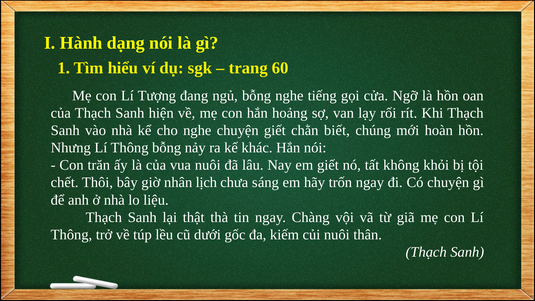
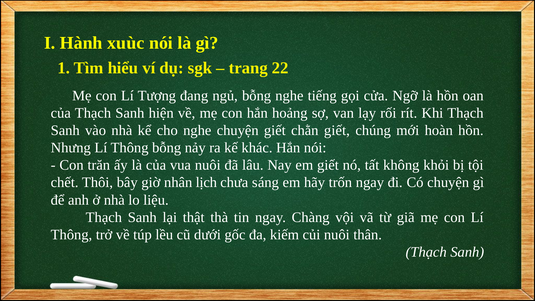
dạng: dạng -> xuùc (126, 43)
60: 60 -> 22 (280, 68)
chằn biết: biết -> giết (337, 130)
